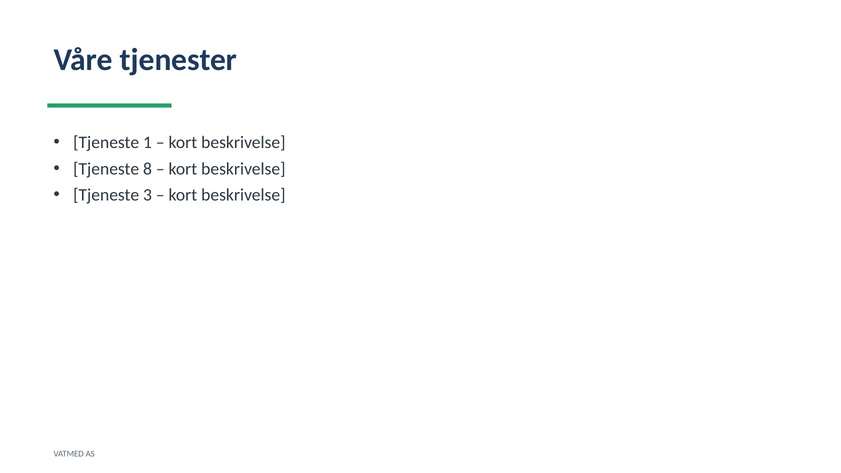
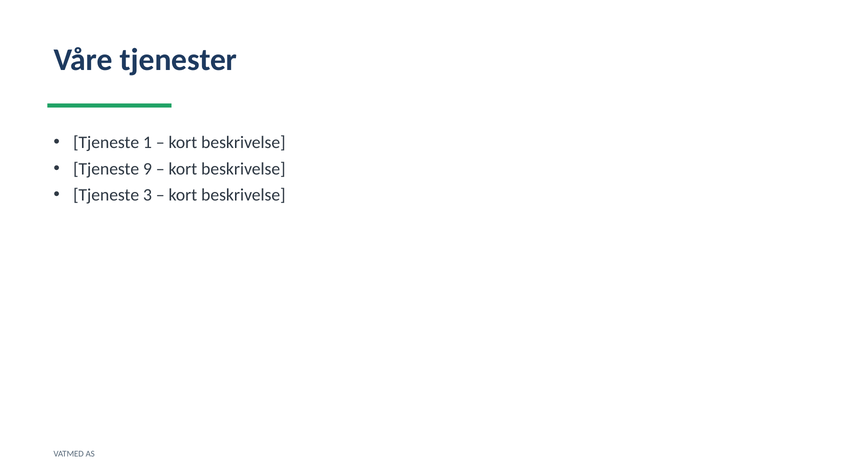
8: 8 -> 9 (147, 169)
